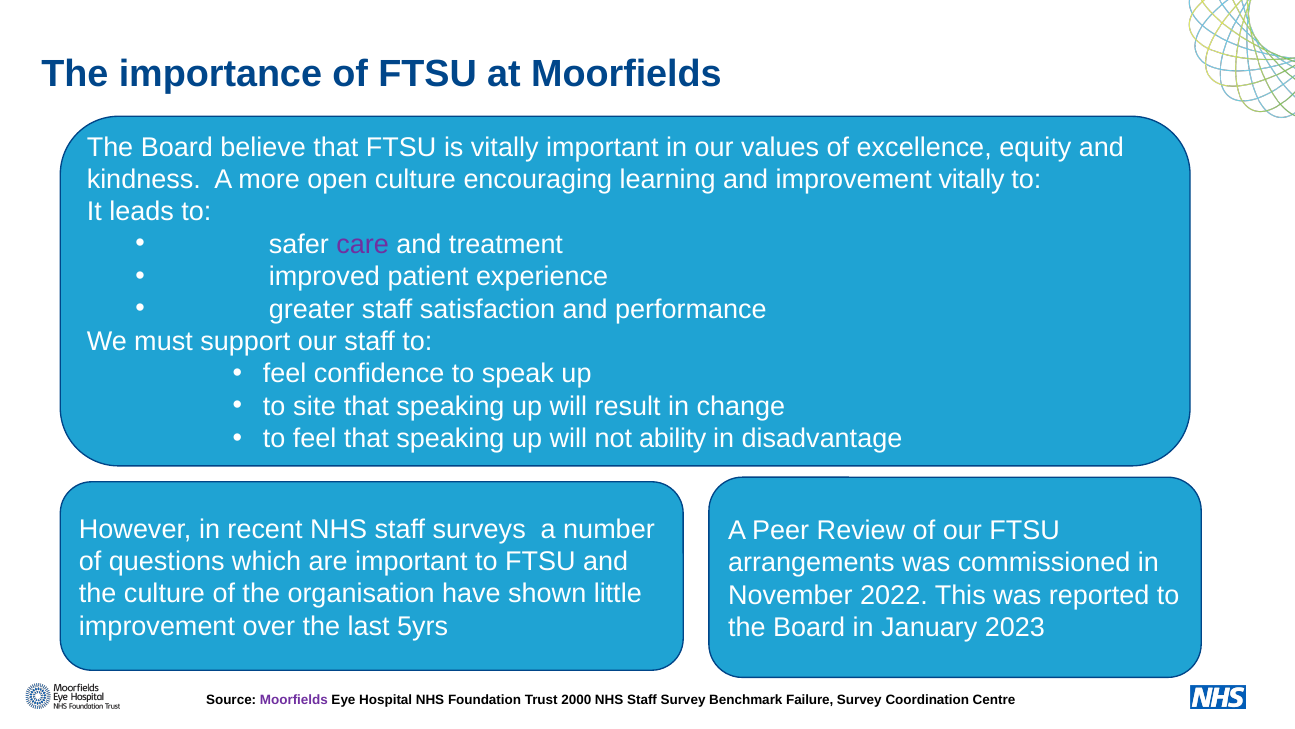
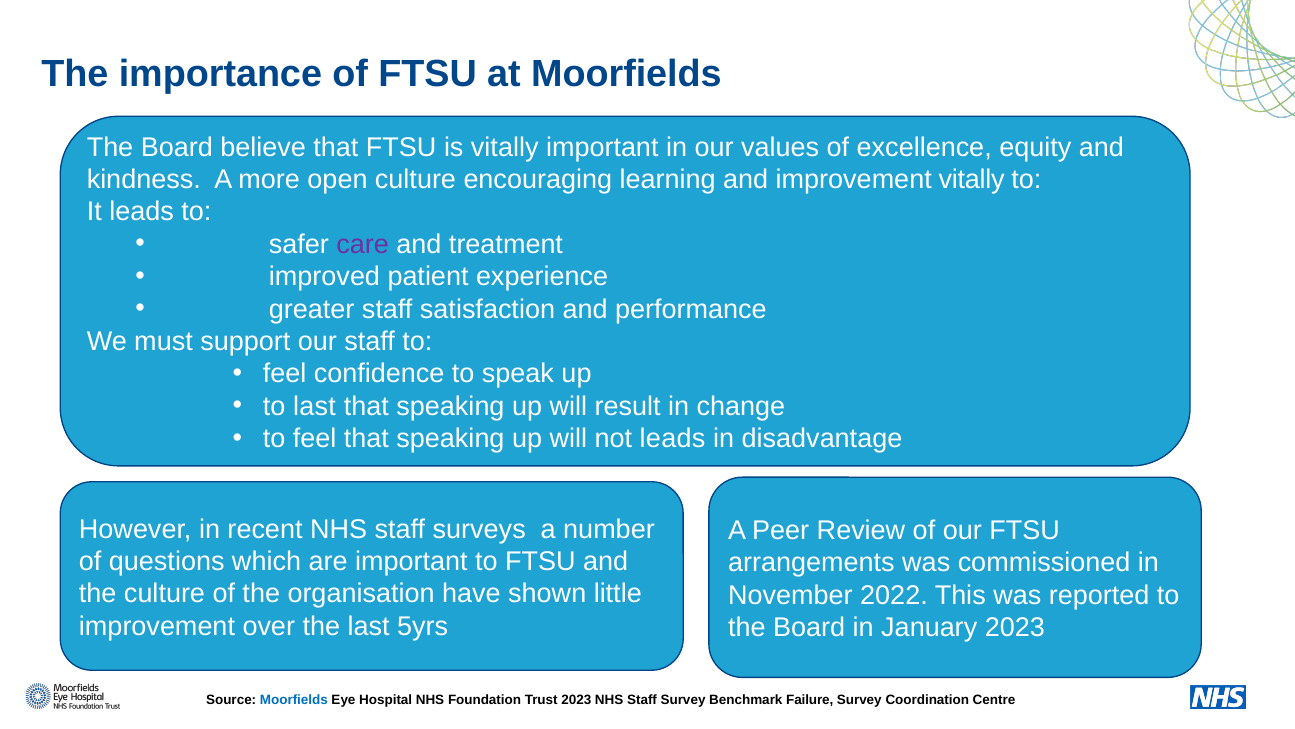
to site: site -> last (314, 406)
not ability: ability -> leads (673, 438)
Moorfields colour: purple -> blue (294, 699)
Trust 2000: 2000 -> 2023 (576, 699)
